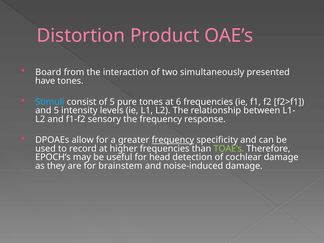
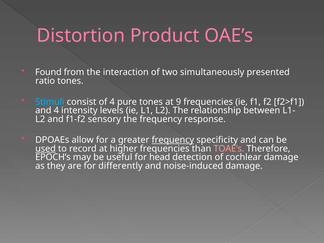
Board: Board -> Found (48, 72)
have: have -> ratio (45, 81)
of 5: 5 -> 4 (112, 102)
6: 6 -> 9 (178, 102)
and 5: 5 -> 4 (56, 110)
used underline: none -> present (46, 149)
TOAE’s colour: light green -> pink (229, 149)
brainstem: brainstem -> differently (120, 166)
